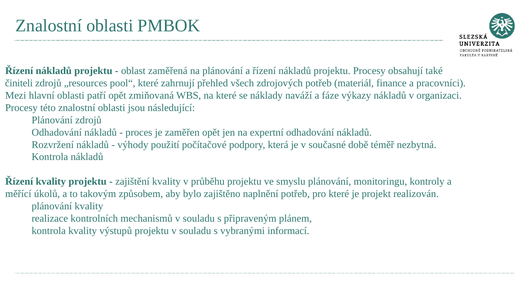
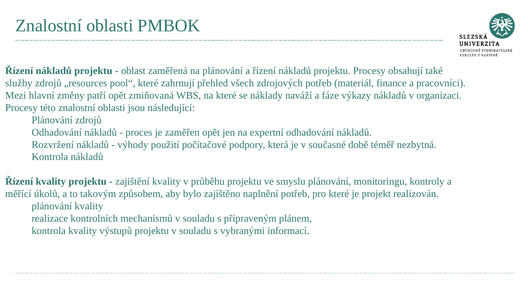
činiteli: činiteli -> služby (19, 83)
hlavní oblasti: oblasti -> změny (71, 95)
